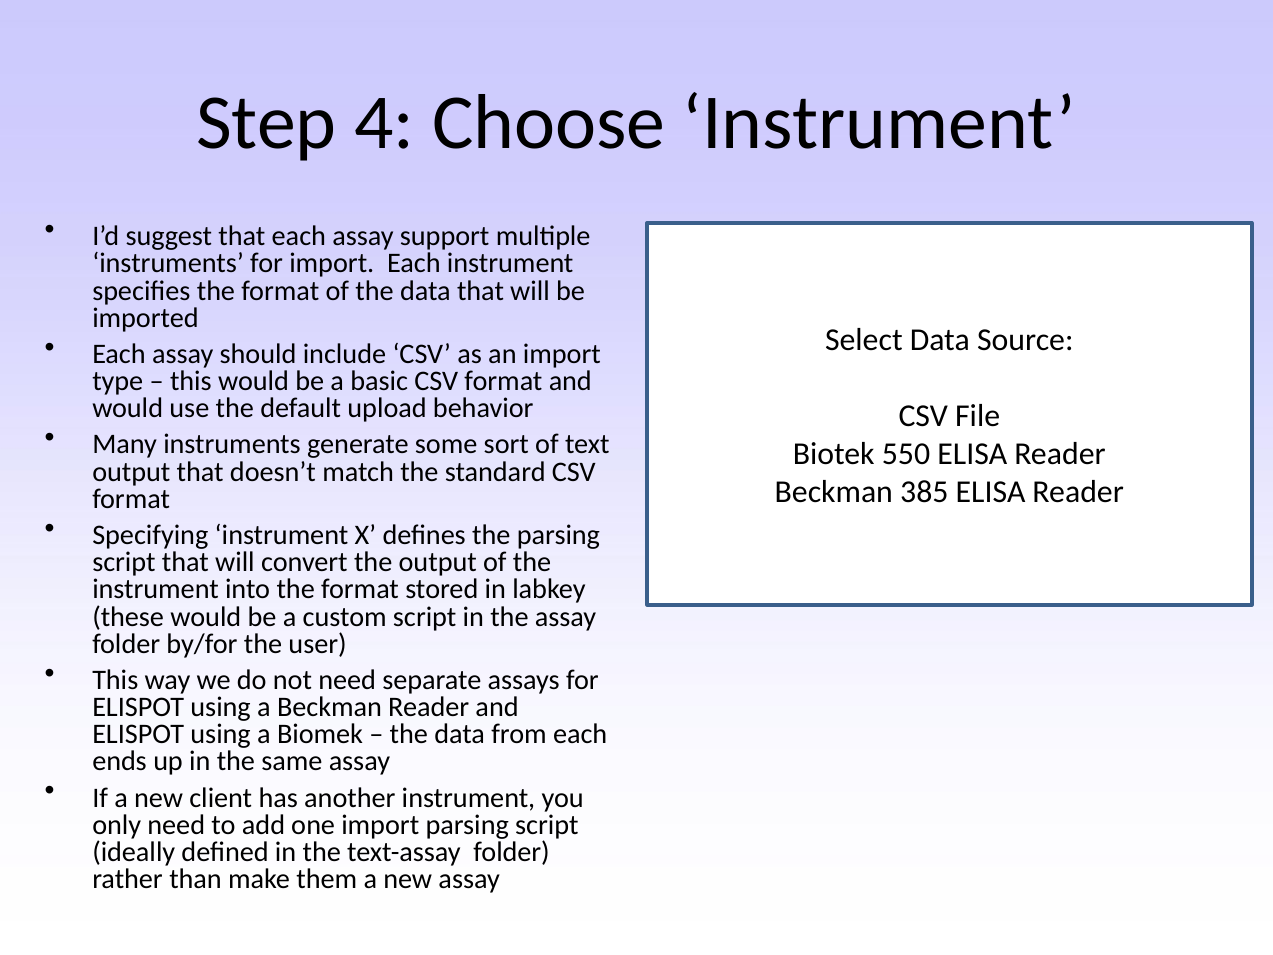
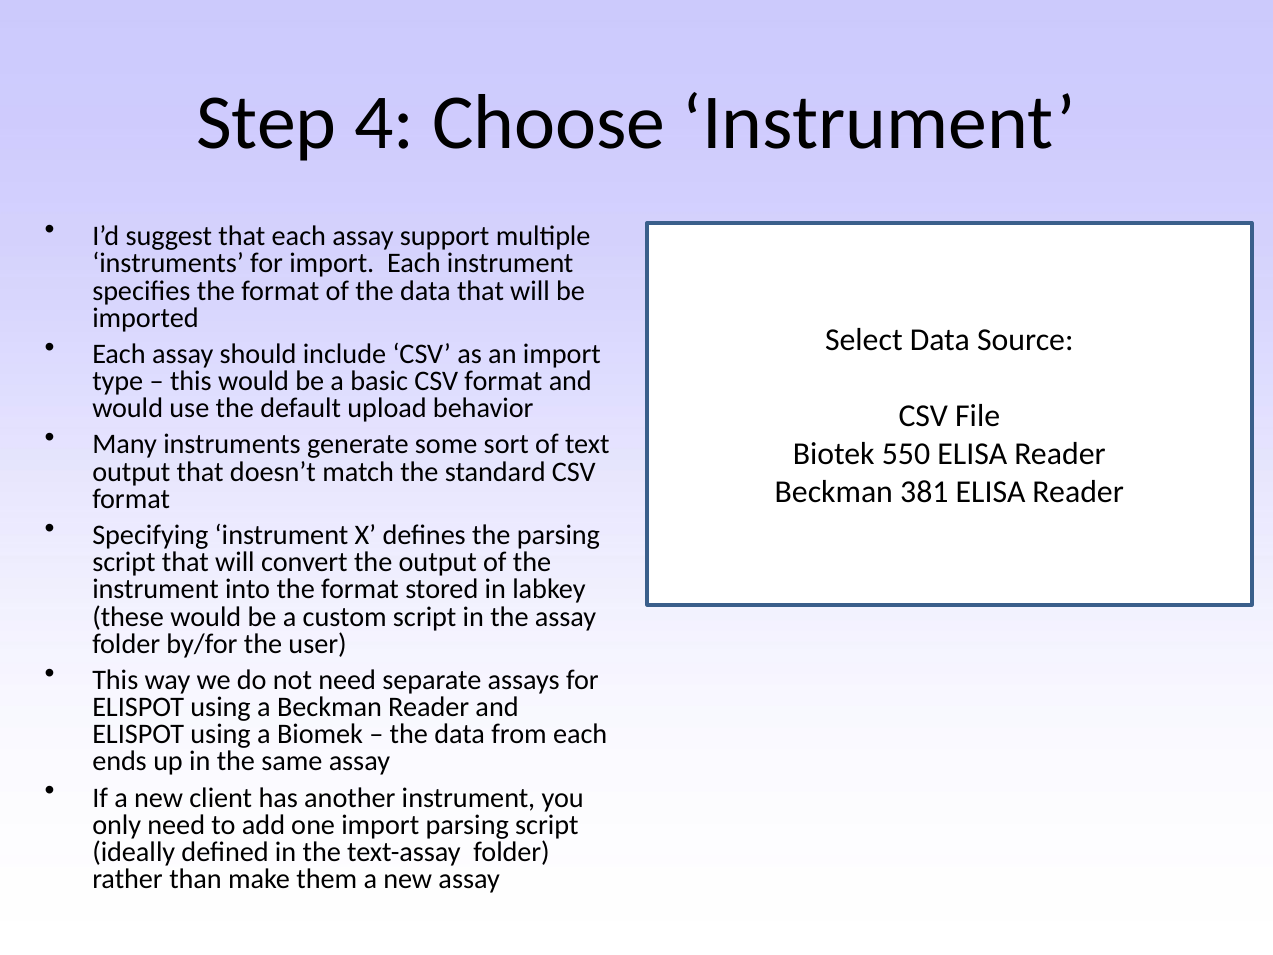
385: 385 -> 381 (924, 492)
